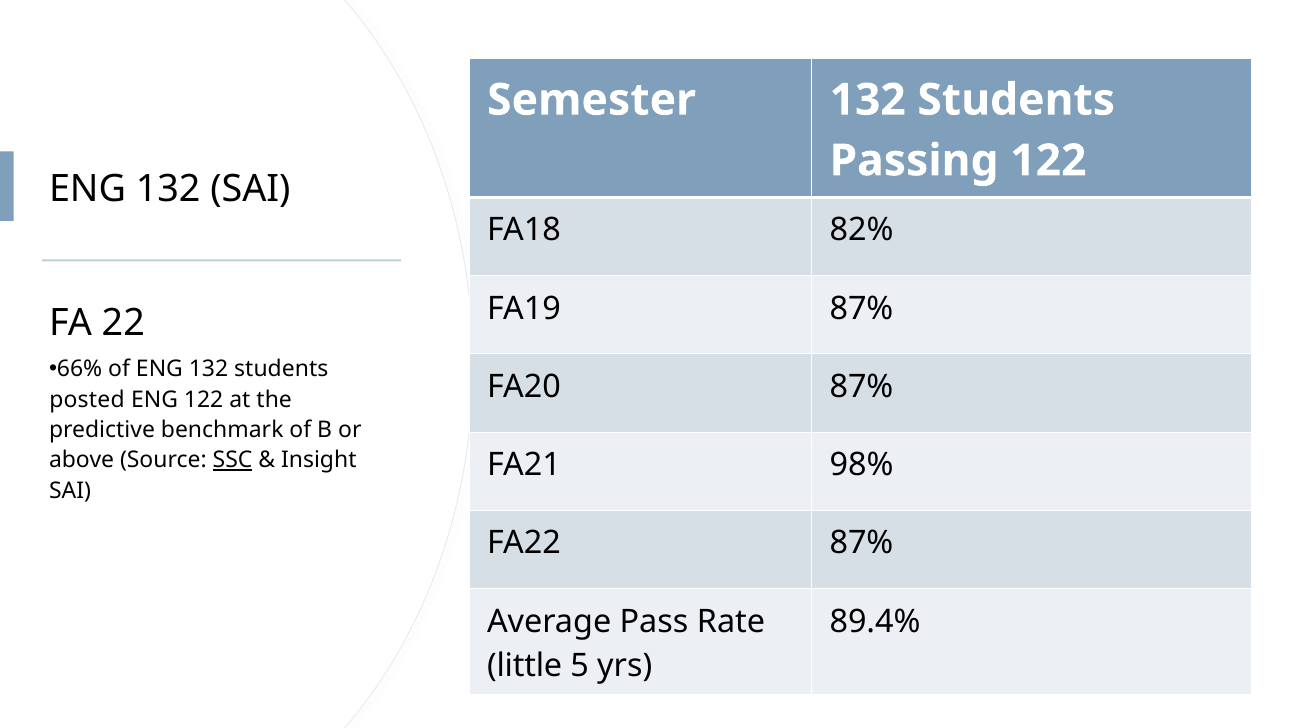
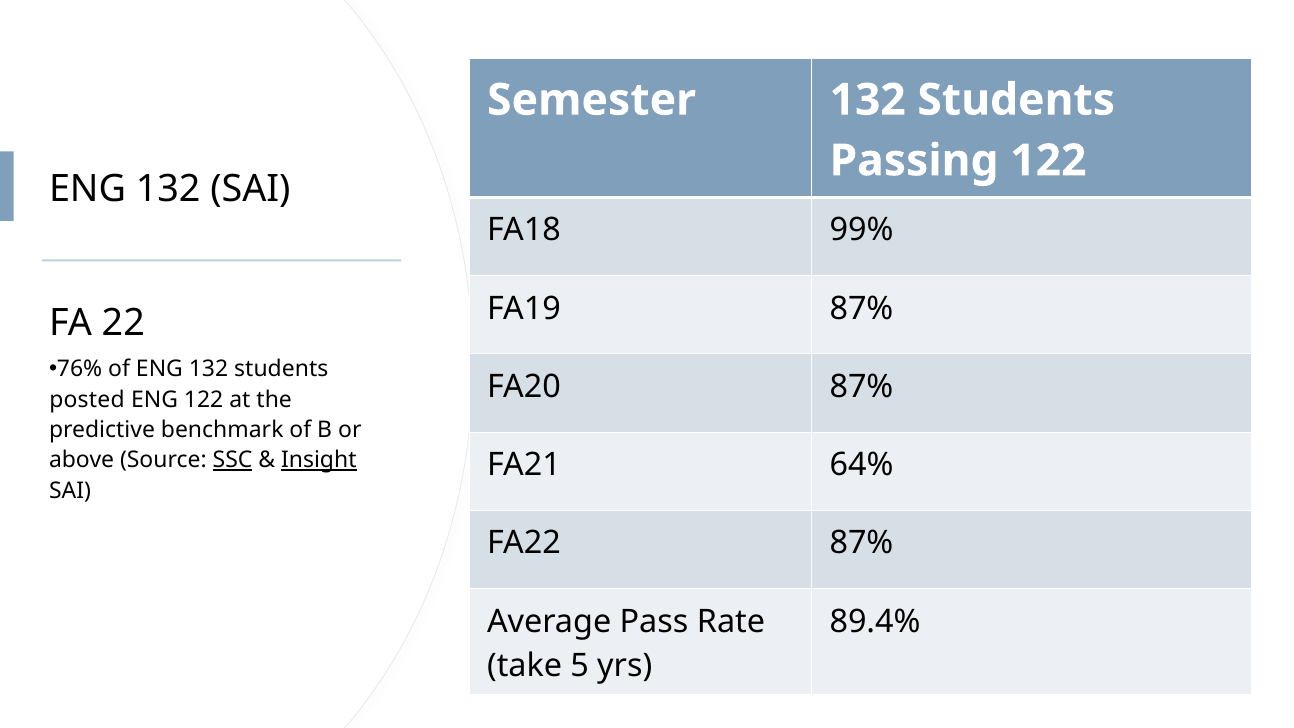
82%: 82% -> 99% (862, 230)
66%: 66% -> 76% (80, 369)
Insight underline: none -> present (319, 460)
98%: 98% -> 64% (862, 465)
little: little -> take (525, 666)
